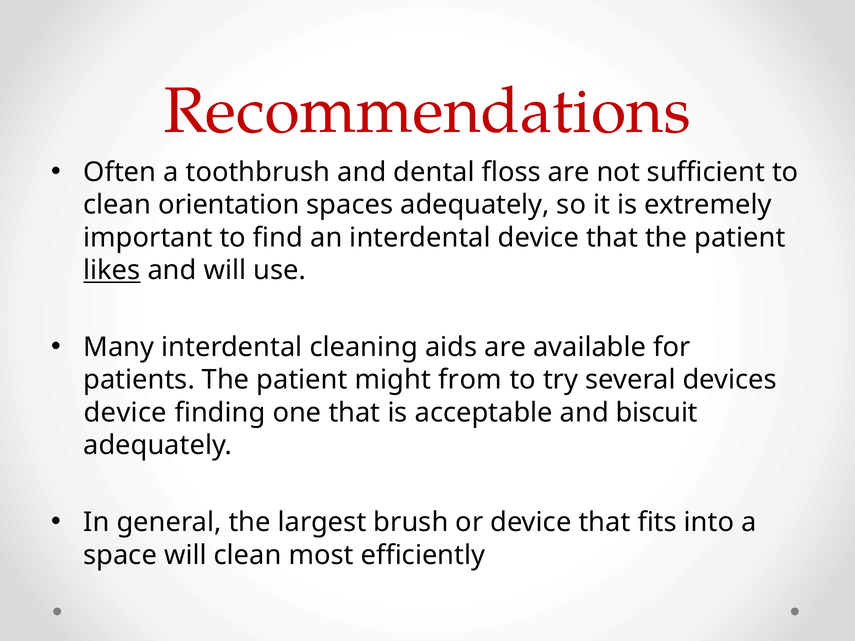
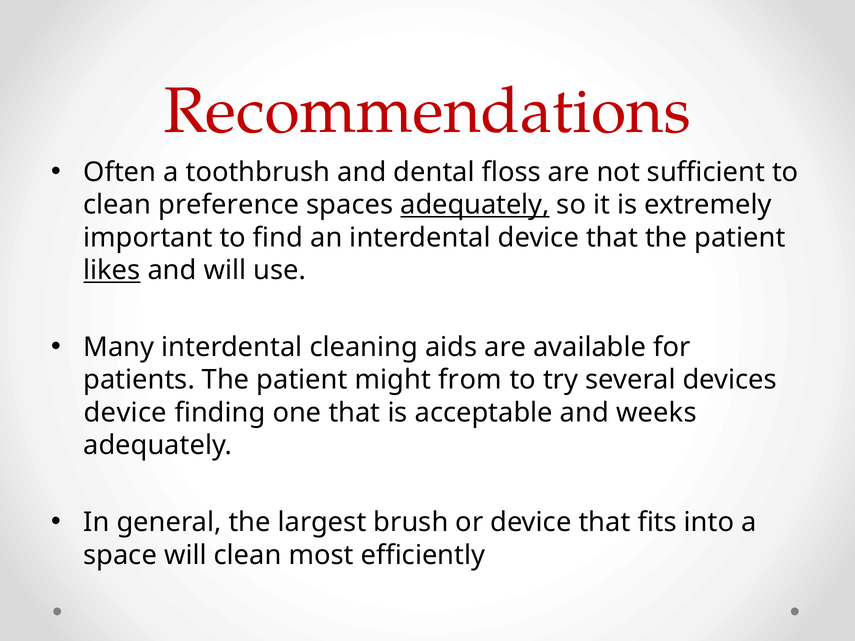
orientation: orientation -> preference (229, 205)
adequately underline: none -> present (475, 205)
biscuit: biscuit -> weeks (656, 413)
